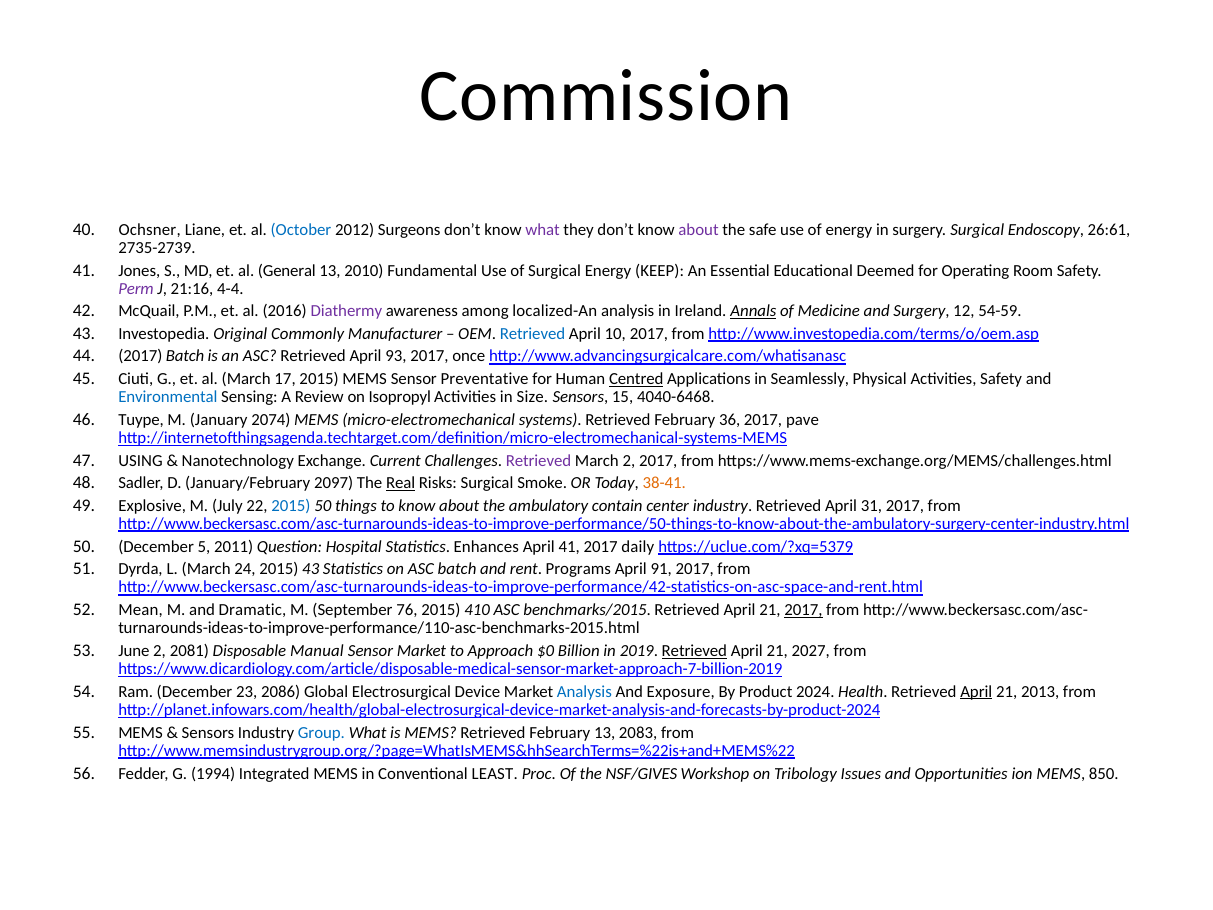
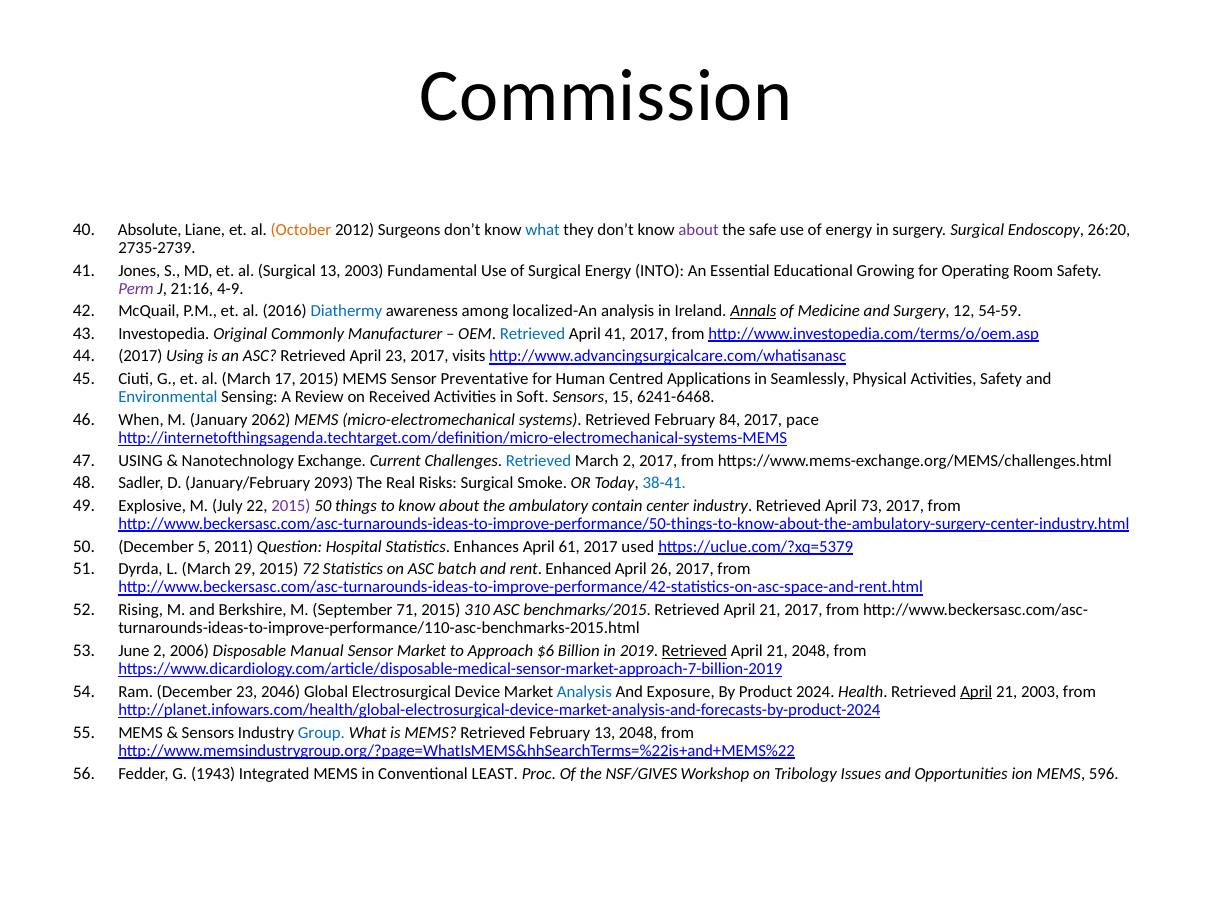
Ochsner: Ochsner -> Absolute (150, 230)
October colour: blue -> orange (301, 230)
what colour: purple -> blue (542, 230)
26:61: 26:61 -> 26:20 (1109, 230)
al General: General -> Surgical (287, 270)
13 2010: 2010 -> 2003 (364, 270)
KEEP: KEEP -> INTO (660, 270)
Deemed: Deemed -> Growing (886, 270)
4-4: 4-4 -> 4-9 (230, 289)
Diathermy colour: purple -> blue (346, 311)
April 10: 10 -> 41 (615, 334)
2017 Batch: Batch -> Using (185, 356)
April 93: 93 -> 23 (396, 356)
once: once -> visits (469, 356)
Centred underline: present -> none (636, 379)
Isopropyl: Isopropyl -> Received (400, 397)
Size: Size -> Soft (532, 397)
4040-6468: 4040-6468 -> 6241-6468 (676, 397)
Tuype: Tuype -> When (141, 420)
2074: 2074 -> 2062 (271, 420)
36: 36 -> 84 (730, 420)
pave: pave -> pace (802, 420)
Retrieved colour: purple -> blue (538, 460)
2097: 2097 -> 2093 (334, 483)
Real underline: present -> none (401, 483)
38-41 colour: orange -> blue (664, 483)
2015 colour: blue -> purple (291, 505)
31: 31 -> 73 (871, 505)
April 41: 41 -> 61 (569, 546)
daily: daily -> used (638, 546)
24: 24 -> 29 (245, 569)
2015 43: 43 -> 72 (311, 569)
Programs: Programs -> Enhanced (578, 569)
91: 91 -> 26 (661, 569)
Mean: Mean -> Rising (141, 610)
Dramatic: Dramatic -> Berkshire (253, 610)
76: 76 -> 71 (407, 610)
410: 410 -> 310 (477, 610)
2017 underline: present -> none (803, 610)
2081: 2081 -> 2006 (189, 651)
$0: $0 -> $6 (546, 651)
21 2027: 2027 -> 2048 (811, 651)
2086: 2086 -> 2046 (281, 691)
21 2013: 2013 -> 2003 (1040, 691)
13 2083: 2083 -> 2048 (638, 732)
1994: 1994 -> 1943 (213, 773)
850: 850 -> 596 (1104, 773)
